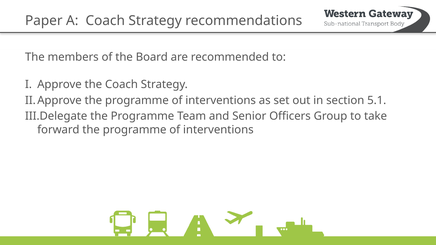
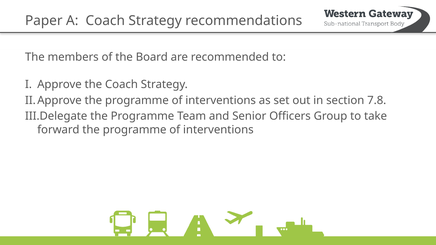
5.1: 5.1 -> 7.8 (377, 100)
